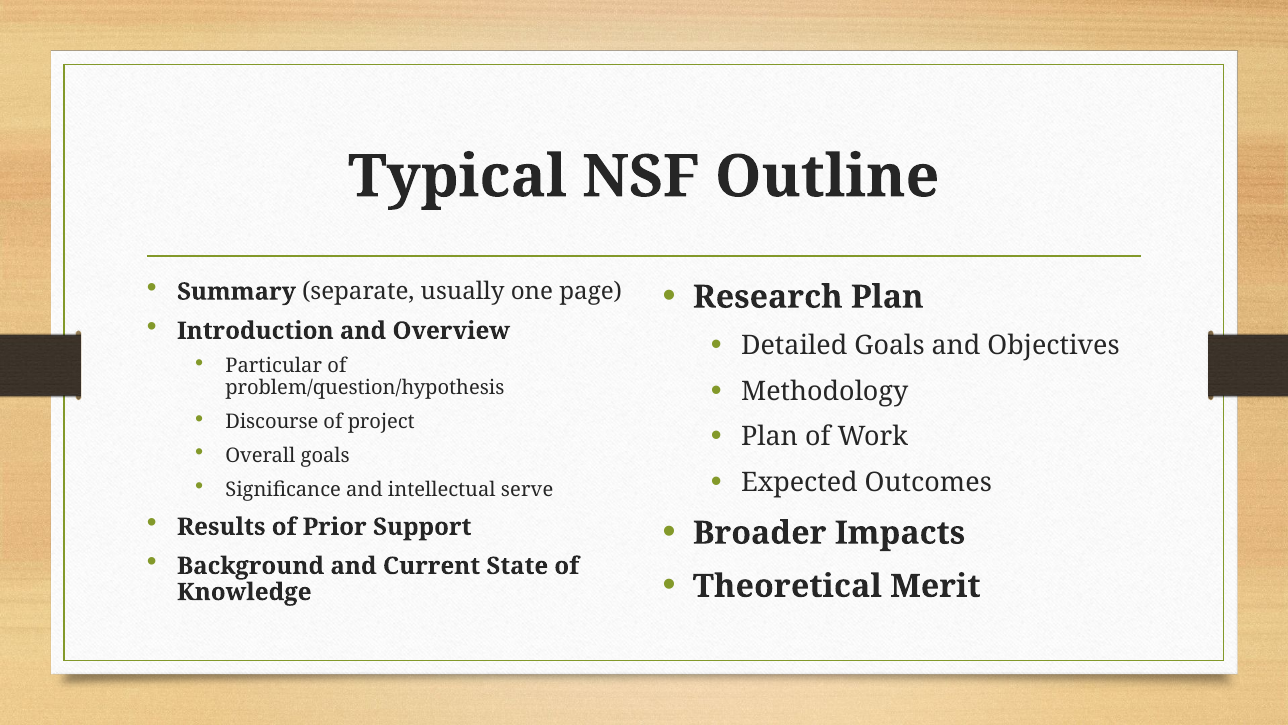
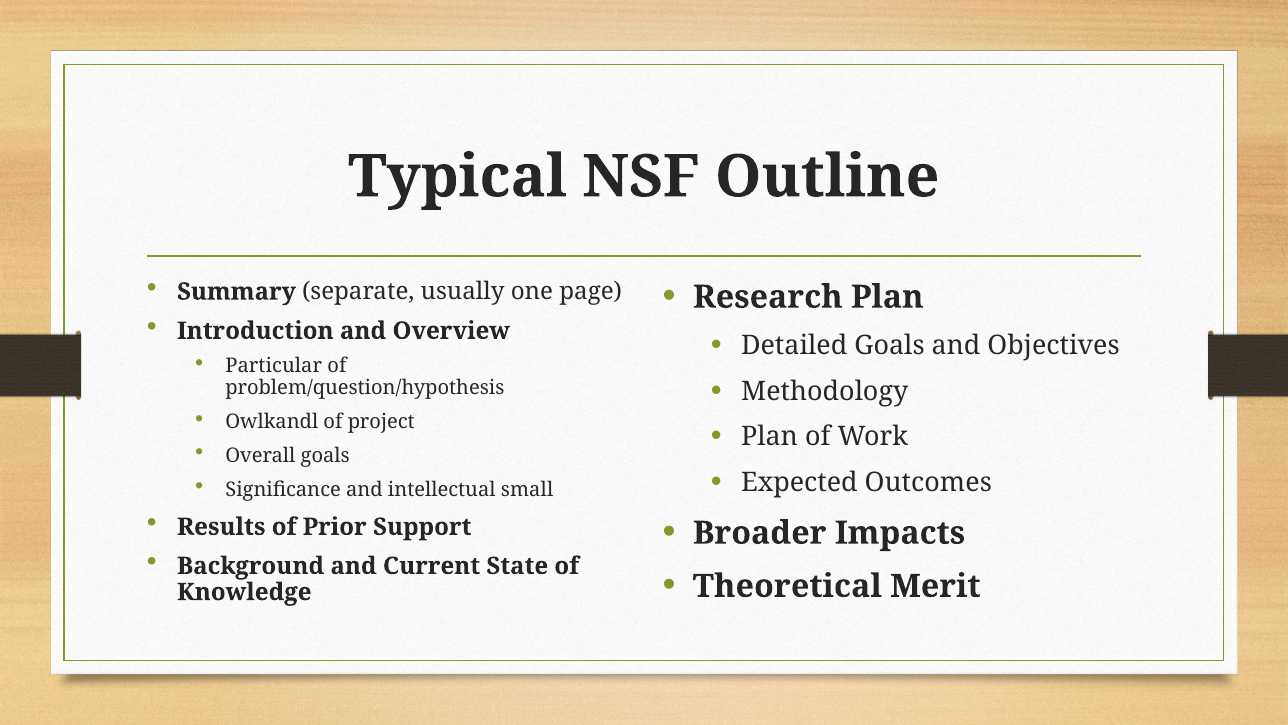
Discourse: Discourse -> Owlkandl (272, 422)
serve: serve -> small (527, 489)
